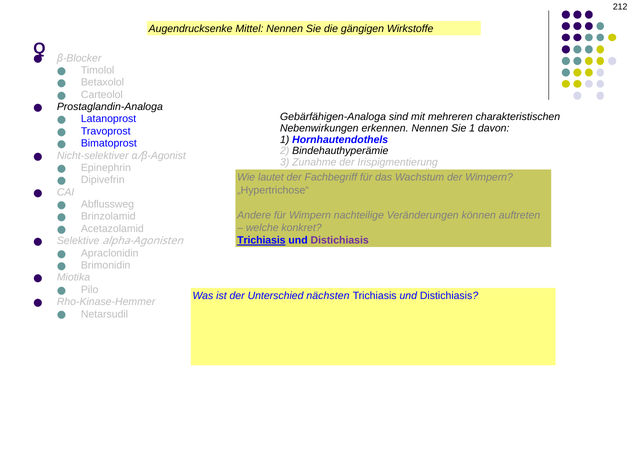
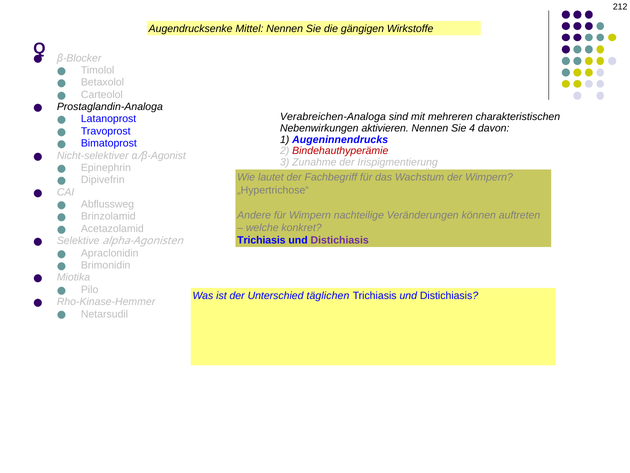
Gebärfähigen-Analoga: Gebärfähigen-Analoga -> Verabreichen-Analoga (333, 117)
erkennen: erkennen -> aktivieren (385, 128)
Sie 1: 1 -> 4 (472, 128)
Hornhautendothels: Hornhautendothels -> Augeninnendrucks (340, 139)
Bindehauthyperämie colour: black -> red (340, 151)
Trichiasis underline: present -> none (261, 240)
nächsten: nächsten -> täglichen (328, 296)
